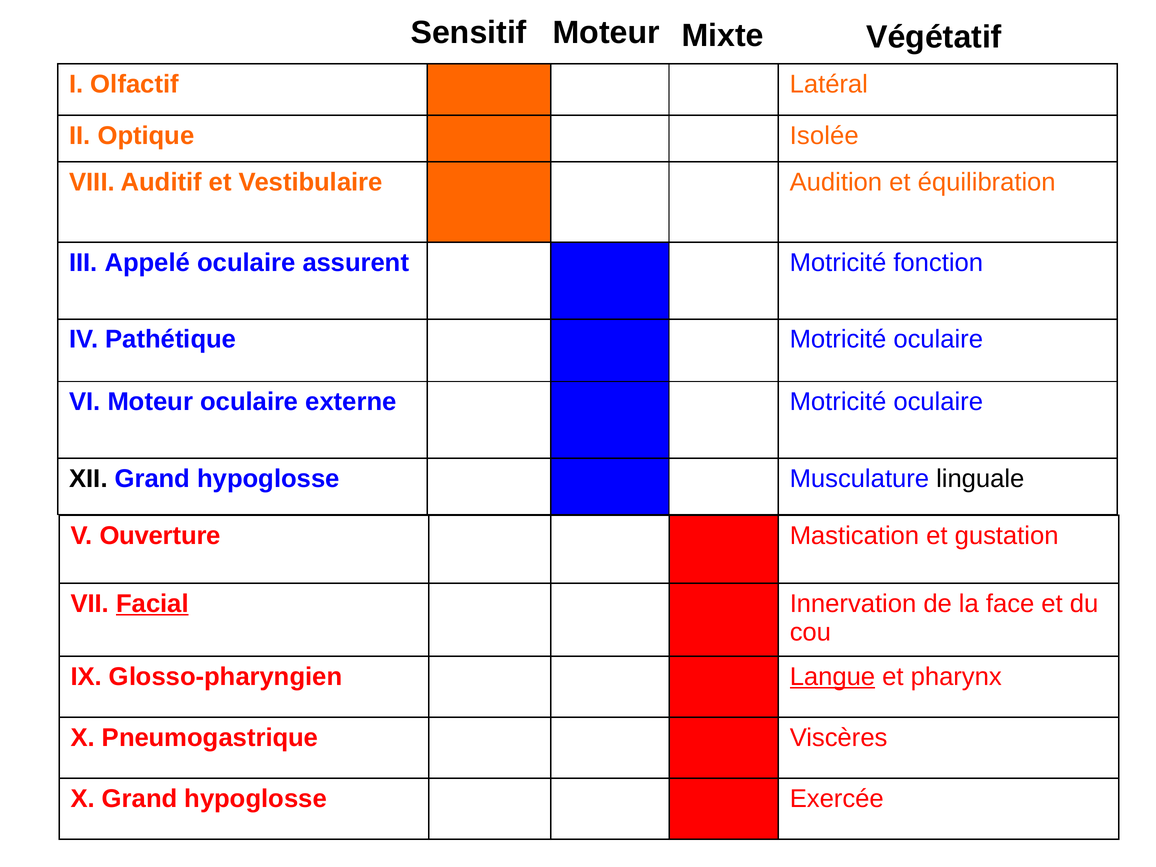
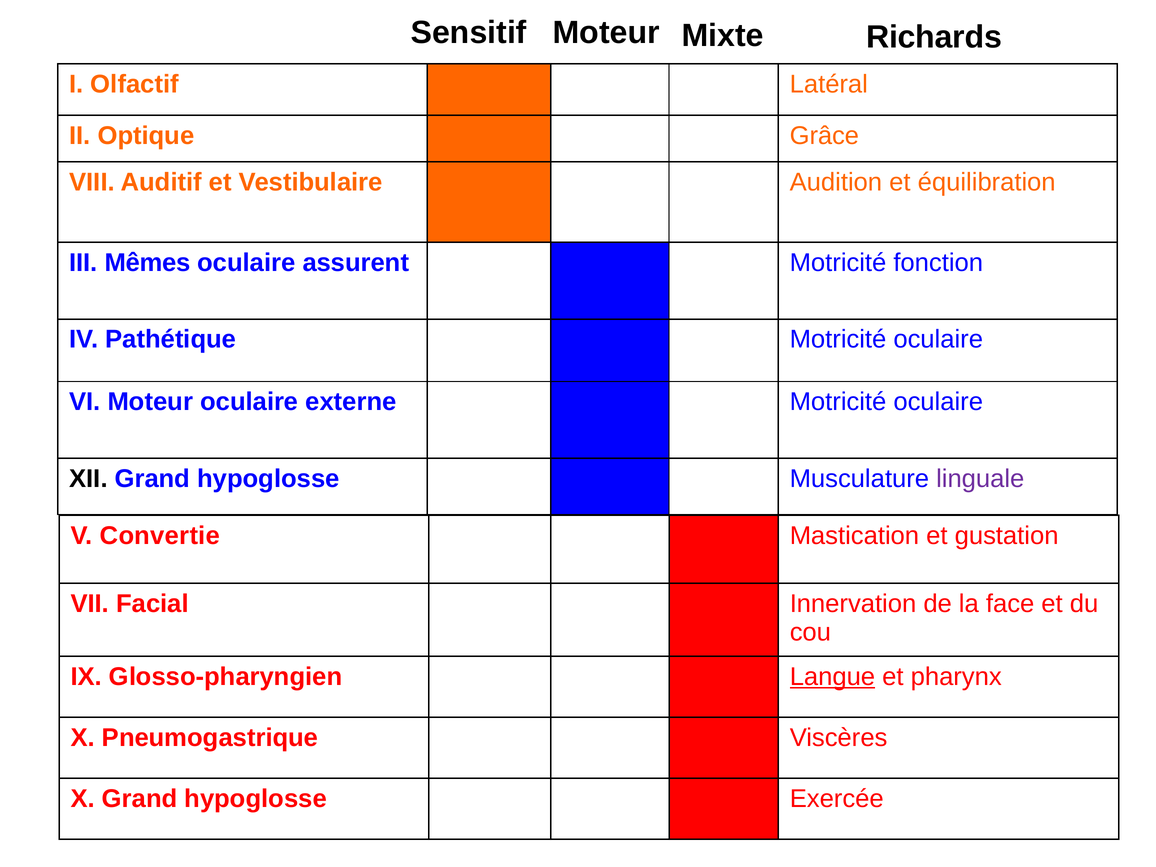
Végétatif: Végétatif -> Richards (934, 37)
Isolée: Isolée -> Grâce (824, 136)
Appelé: Appelé -> Mêmes (148, 263)
linguale colour: black -> purple (980, 479)
Ouverture: Ouverture -> Convertie (160, 536)
Facial underline: present -> none (152, 604)
